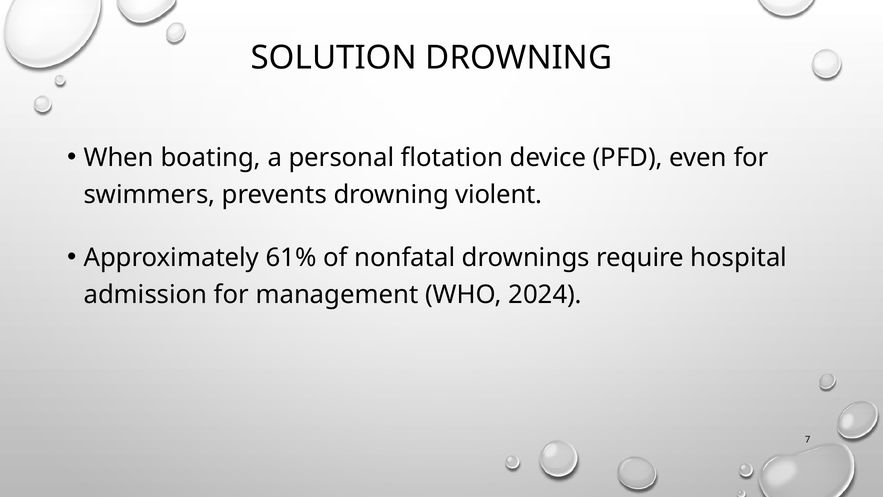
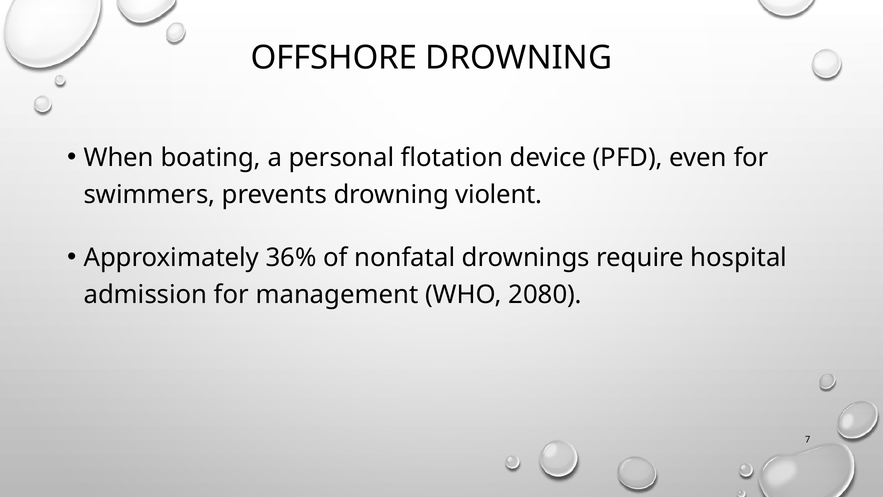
SOLUTION: SOLUTION -> OFFSHORE (334, 58)
61%: 61% -> 36% (291, 257)
2024: 2024 -> 2080 (545, 294)
